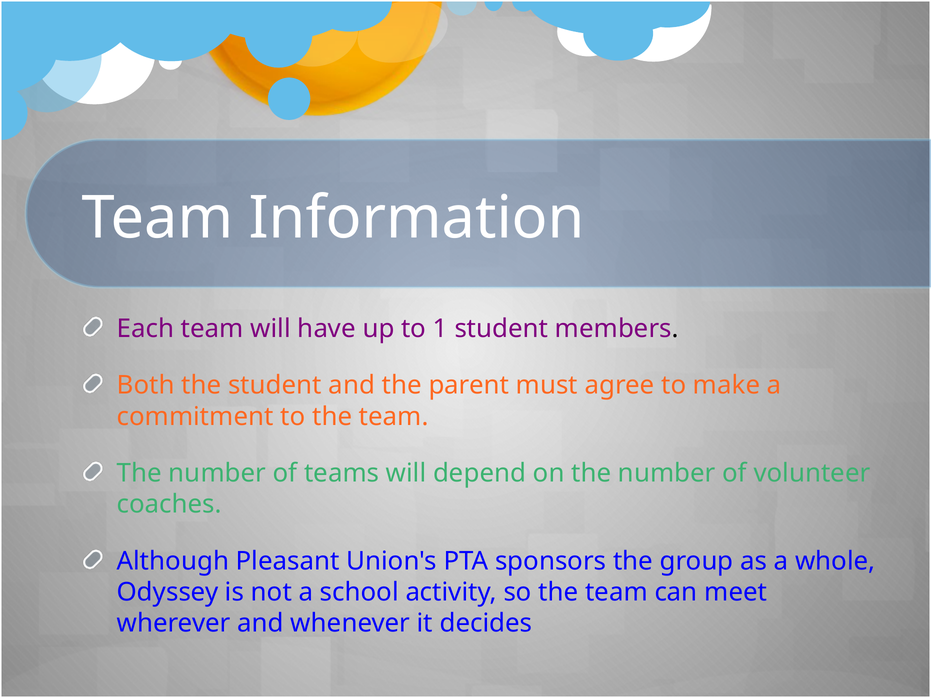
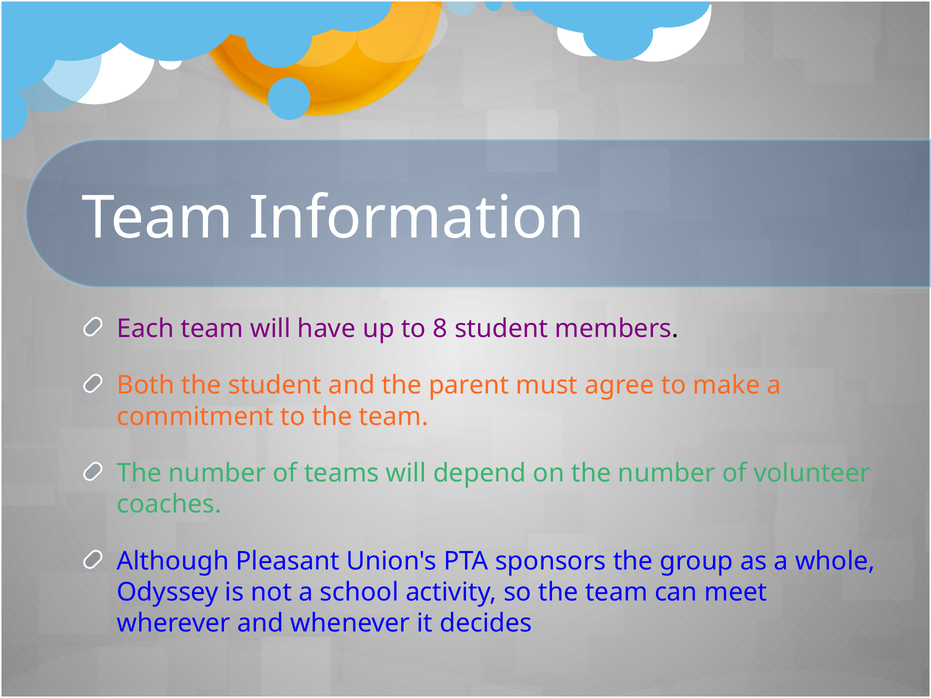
1: 1 -> 8 (440, 329)
